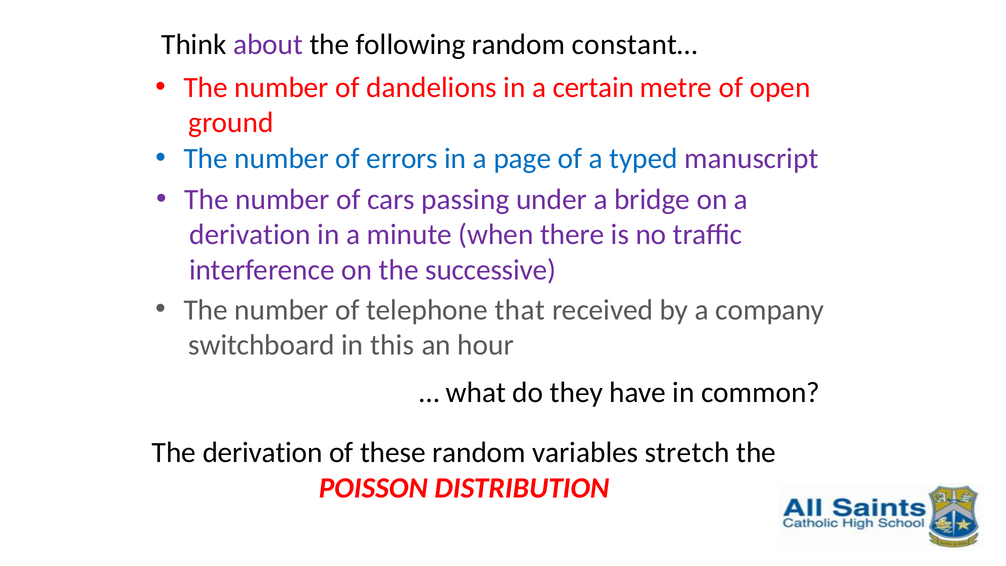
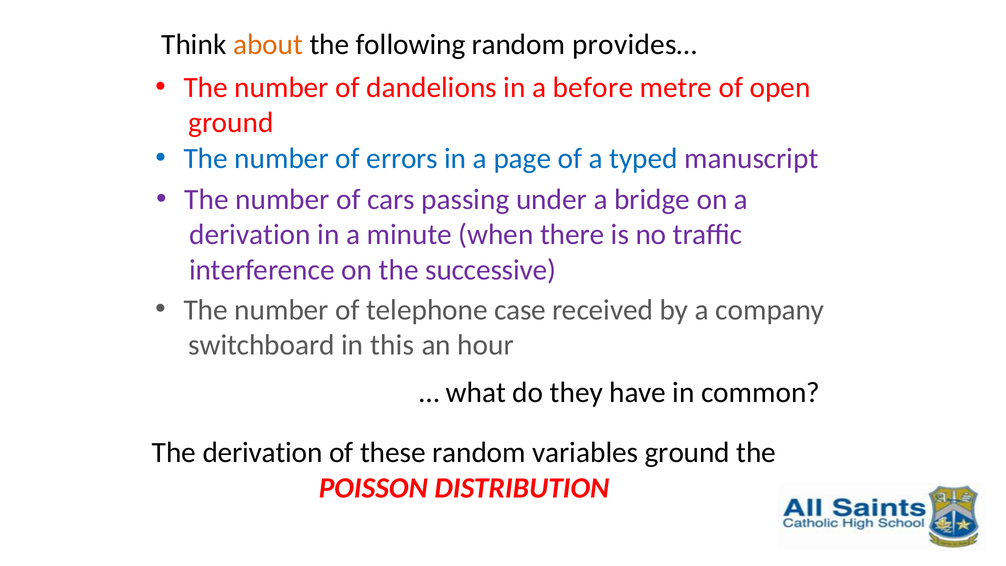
about colour: purple -> orange (268, 44)
constant…: constant… -> provides… (635, 44)
certain: certain -> before (593, 87)
that: that -> case (520, 310)
variables stretch: stretch -> ground (687, 453)
